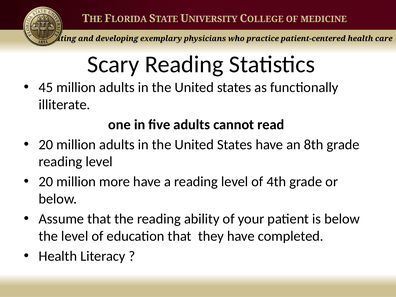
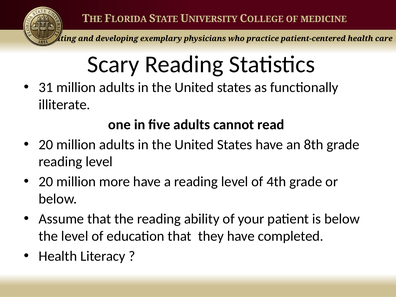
45: 45 -> 31 (46, 87)
